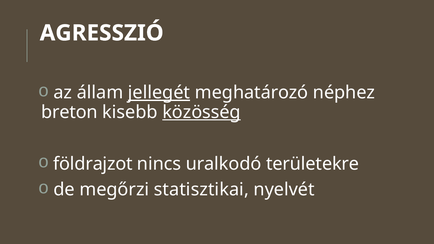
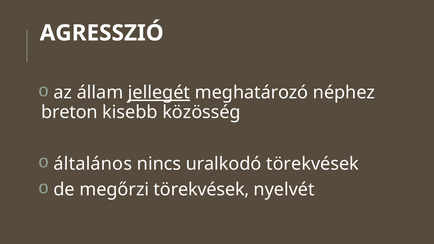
közösség underline: present -> none (202, 112)
földrajzot: földrajzot -> általános (93, 164)
uralkodó területekre: területekre -> törekvések (313, 164)
megőrzi statisztikai: statisztikai -> törekvések (201, 190)
